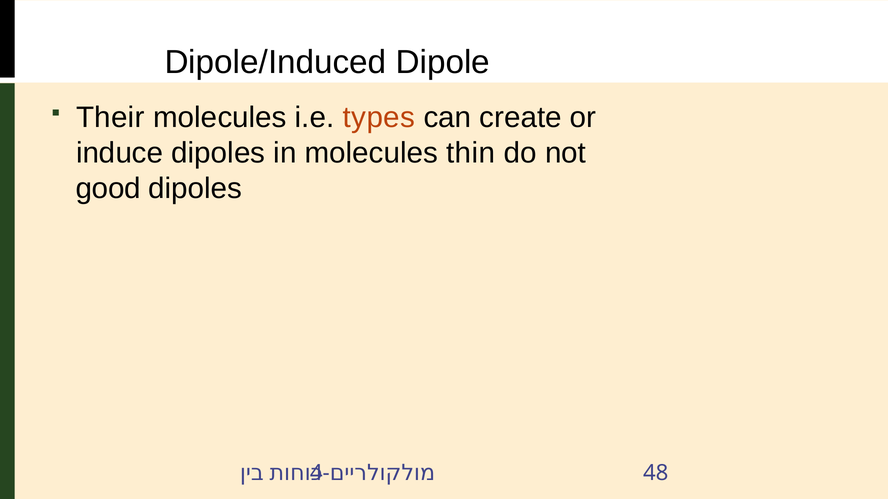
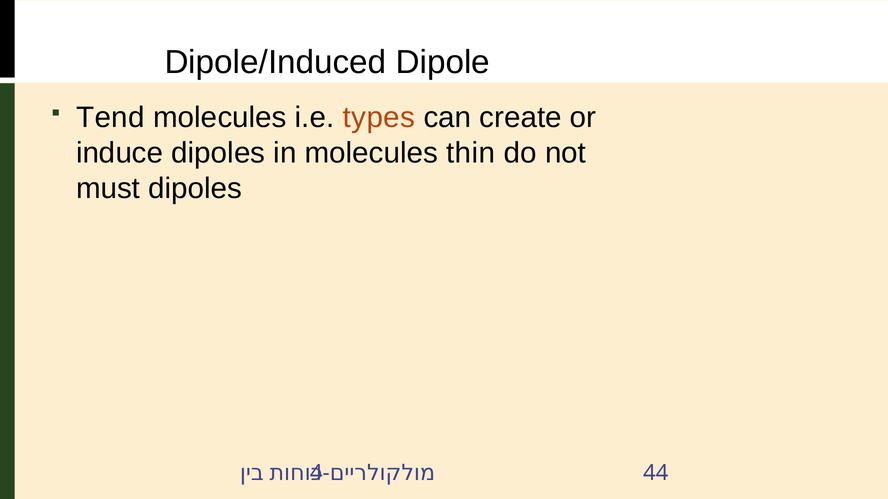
Their: Their -> Tend (110, 118)
good: good -> must (108, 189)
48: 48 -> 44 (656, 473)
